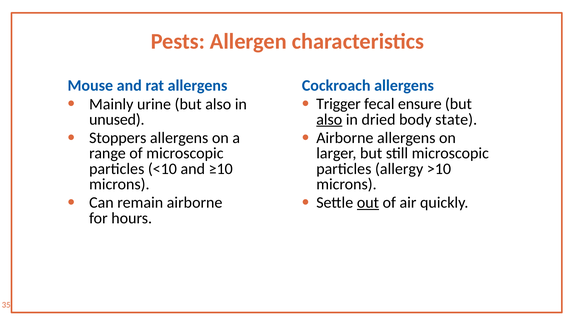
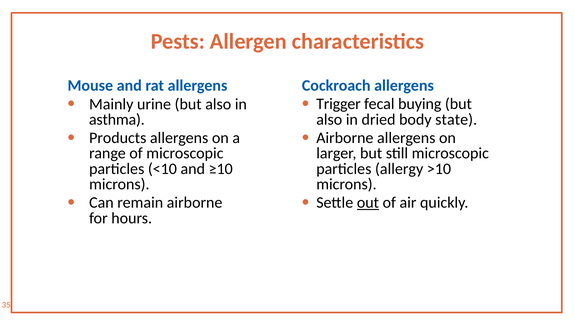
ensure: ensure -> buying (420, 104)
also underline: present -> none (329, 119)
unused: unused -> asthma (117, 119)
Stoppers: Stoppers -> Products (118, 138)
